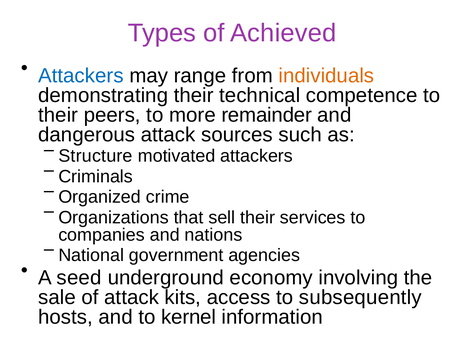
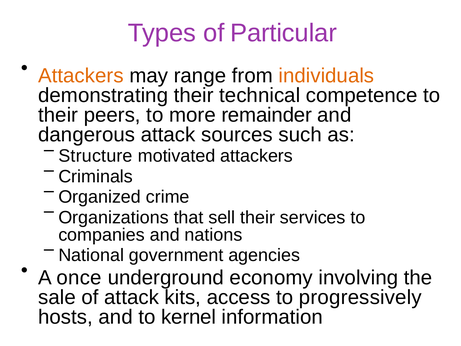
Achieved: Achieved -> Particular (283, 33)
Attackers colour: blue -> orange (81, 76)
seed: seed -> once (79, 278)
subsequently: subsequently -> progressively (360, 297)
